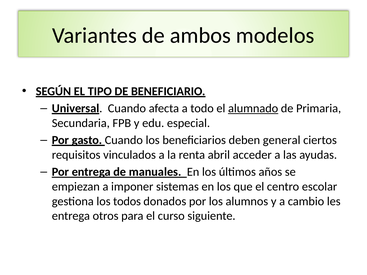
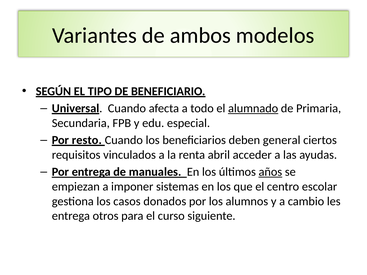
gasto: gasto -> resto (87, 140)
años underline: none -> present (270, 172)
todos: todos -> casos (127, 201)
